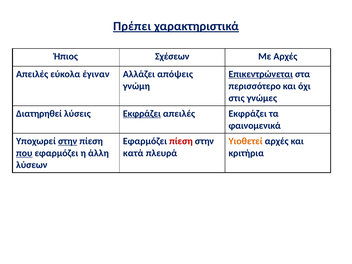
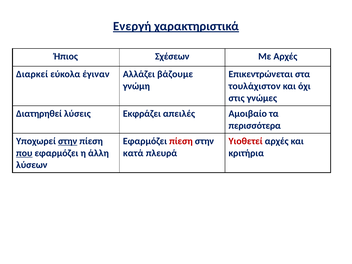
Πρέπει: Πρέπει -> Ενεργή (132, 26)
Απειλές: Απειλές -> Διαρκεί (32, 74)
απόψεις: απόψεις -> βάζουμε (175, 74)
Επικεντρώνεται underline: present -> none (261, 74)
περισσότερο: περισσότερο -> τουλάχιστον (255, 86)
Εκφράζει underline: present -> none (142, 114)
απειλές Εκφράζει: Εκφράζει -> Αμοιβαίο (248, 114)
φαινομενικά: φαινομενικά -> περισσότερα (255, 126)
Υιοθετεί colour: orange -> red (246, 141)
